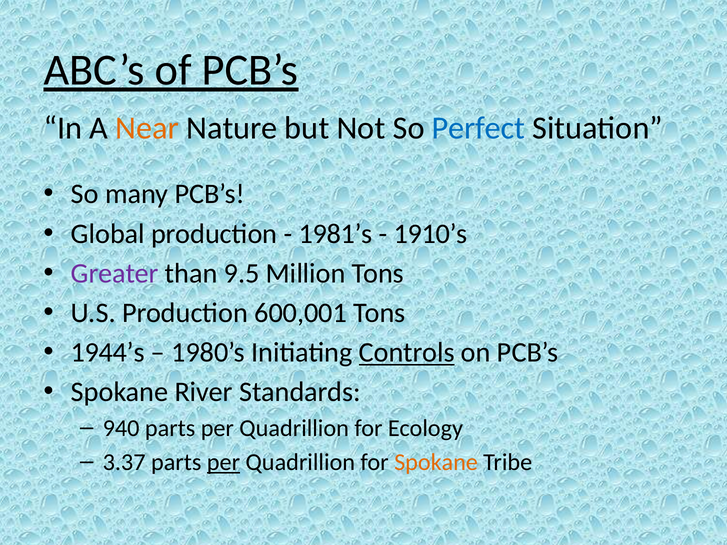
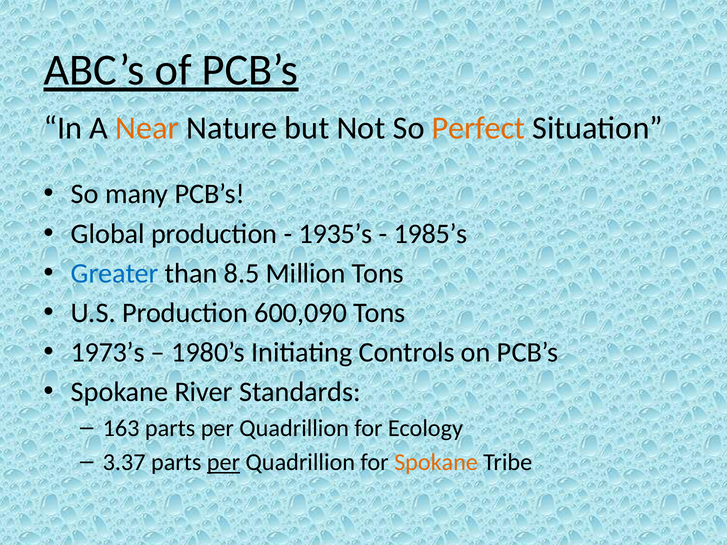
Perfect colour: blue -> orange (478, 128)
1981’s: 1981’s -> 1935’s (336, 234)
1910’s: 1910’s -> 1985’s (431, 234)
Greater colour: purple -> blue (115, 273)
9.5: 9.5 -> 8.5 (242, 273)
600,001: 600,001 -> 600,090 (301, 313)
1944’s: 1944’s -> 1973’s (108, 353)
Controls underline: present -> none (407, 353)
940: 940 -> 163 (121, 428)
